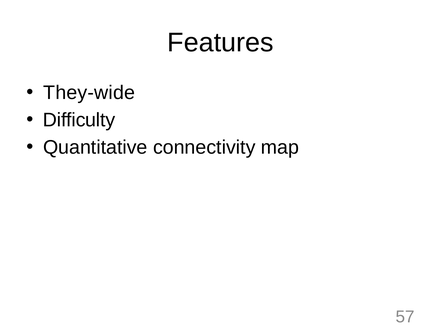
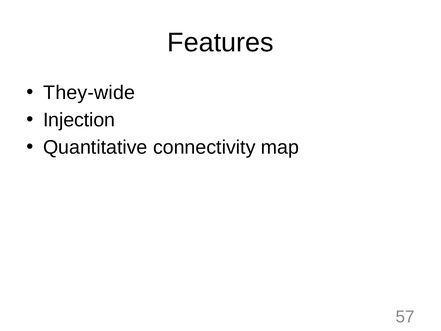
Difficulty: Difficulty -> Injection (79, 120)
